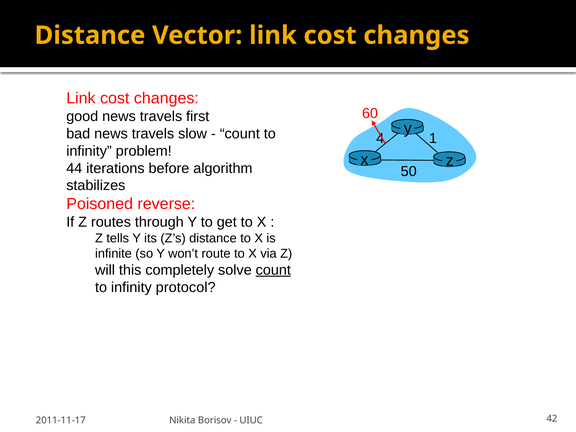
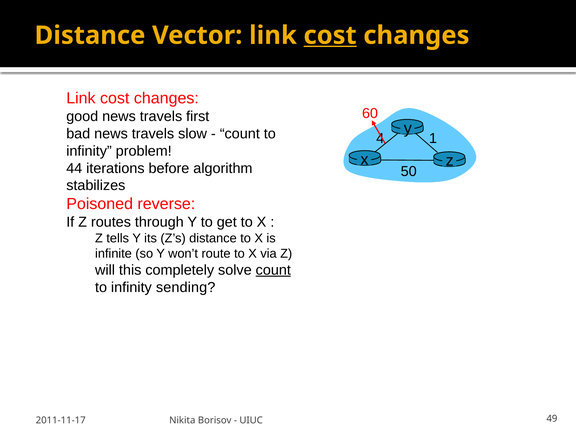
cost underline: none -> present (330, 35)
protocol: protocol -> sending (186, 287)
42: 42 -> 49 (552, 419)
